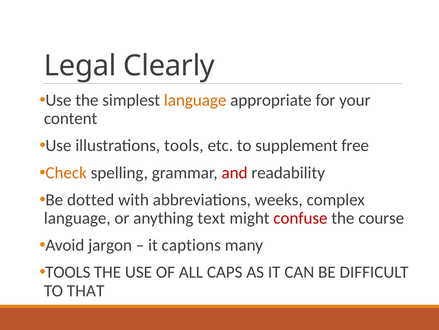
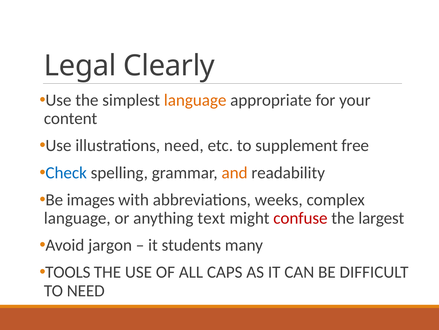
illustrations tools: tools -> need (184, 145)
Check colour: orange -> blue (66, 172)
and colour: red -> orange (235, 172)
dotted: dotted -> images (91, 199)
course: course -> largest (381, 218)
captions: captions -> students (191, 245)
TO THAT: THAT -> NEED (86, 290)
